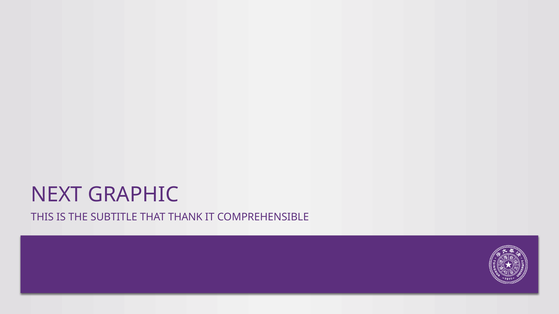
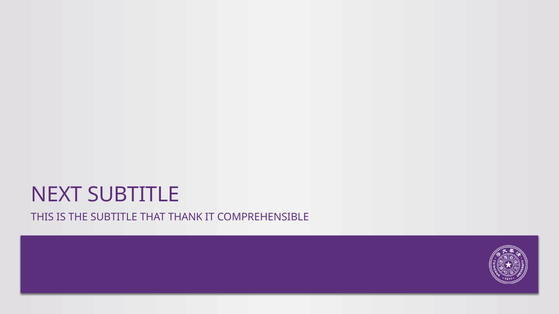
NEXT GRAPHIC: GRAPHIC -> SUBTITLE (133, 195)
